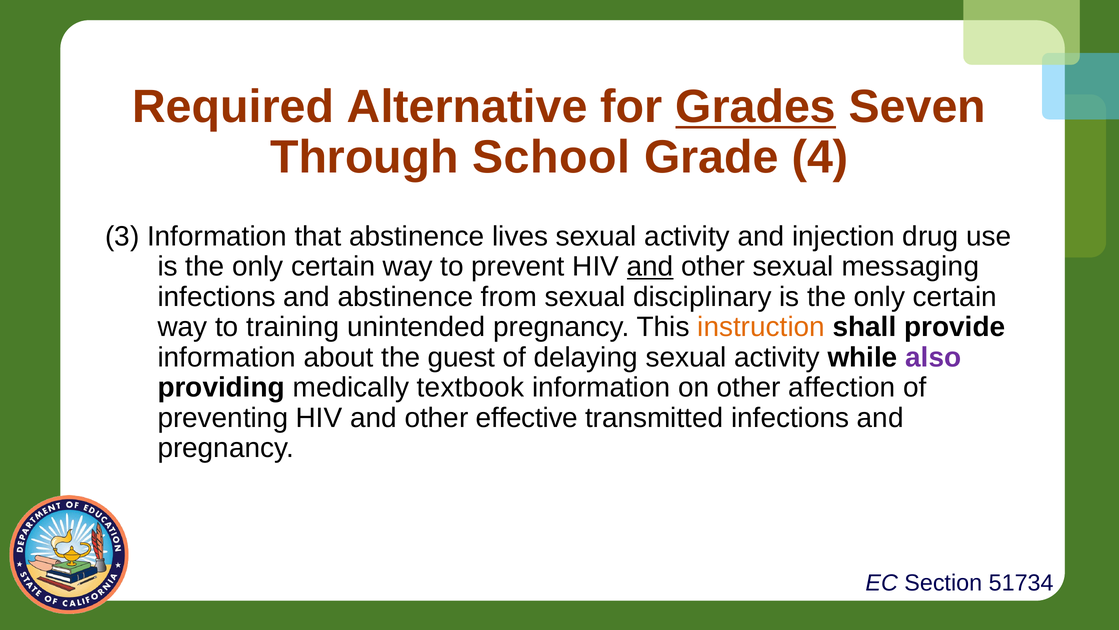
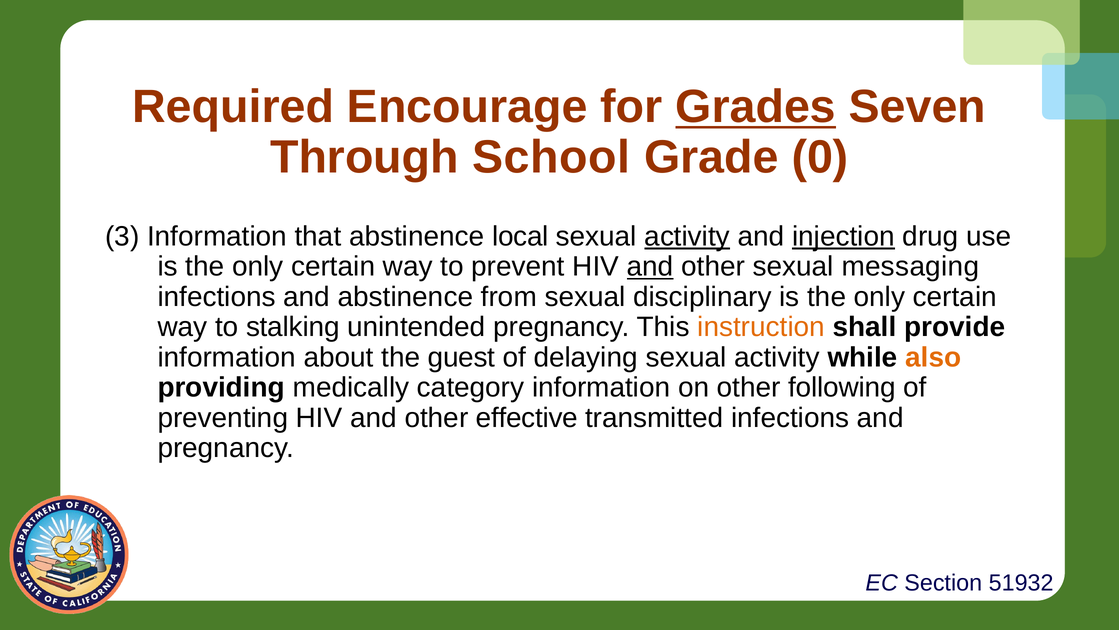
Alternative: Alternative -> Encourage (467, 107)
4: 4 -> 0 (820, 157)
lives: lives -> local (520, 236)
activity underline: none -> present (687, 236)
injection underline: none -> present (843, 236)
training: training -> stalking (293, 327)
also colour: purple -> orange (933, 357)
textbook: textbook -> category (471, 387)
affection: affection -> following (842, 387)
51734: 51734 -> 51932 (1021, 583)
